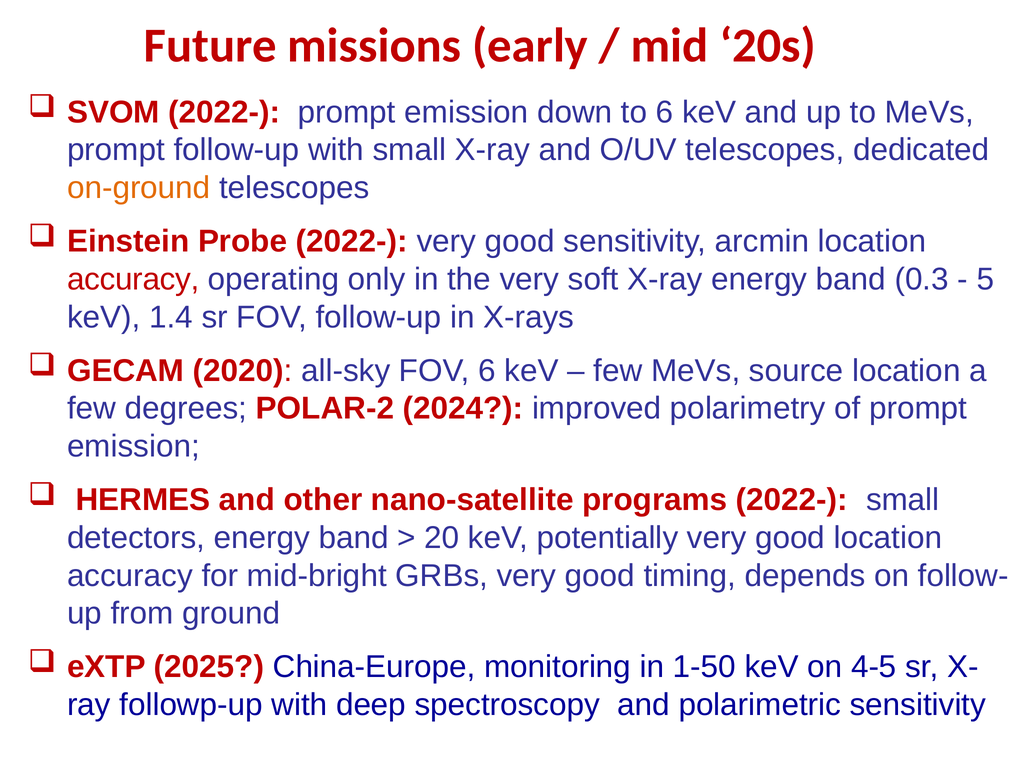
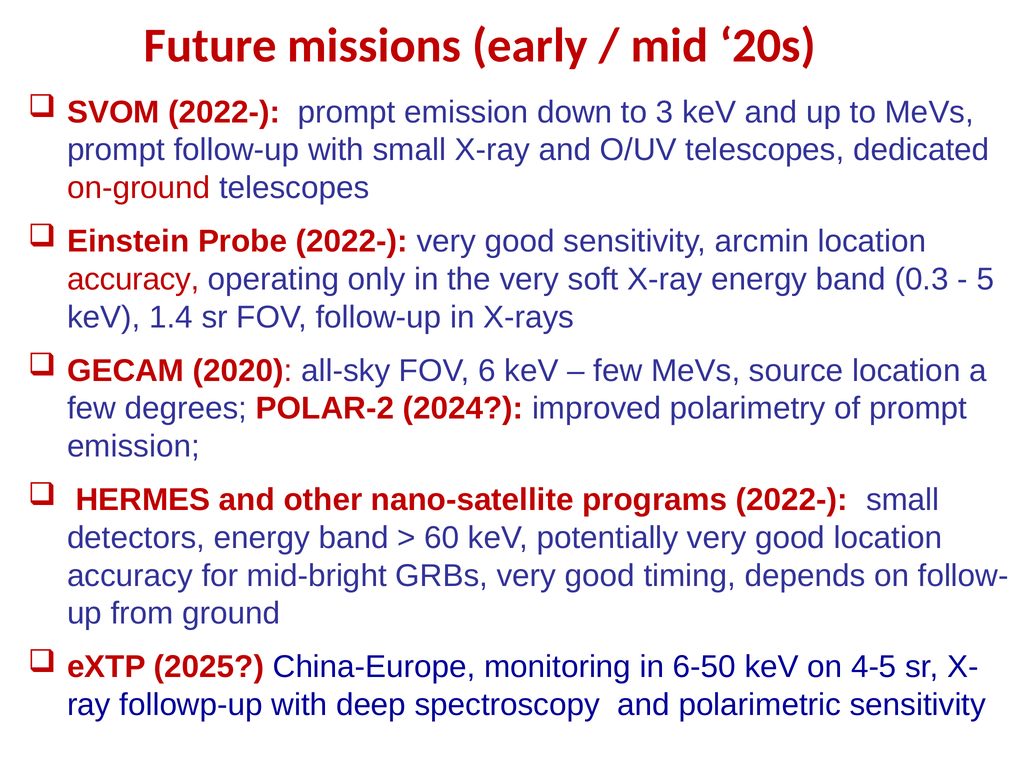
to 6: 6 -> 3 (665, 112)
on-ground colour: orange -> red (139, 188)
20: 20 -> 60 (442, 538)
1-50: 1-50 -> 6-50 (704, 667)
